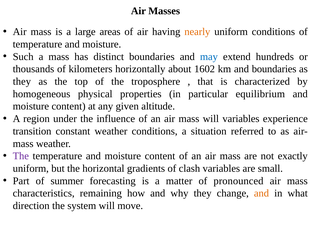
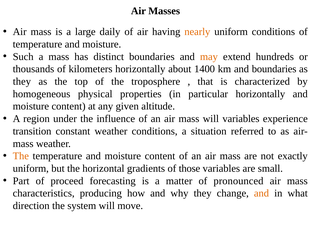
areas: areas -> daily (110, 32)
may colour: blue -> orange (209, 57)
1602: 1602 -> 1400 (205, 69)
particular equilibrium: equilibrium -> horizontally (260, 94)
The colour: purple -> orange (21, 156)
clash: clash -> those (189, 169)
summer: summer -> proceed (67, 181)
remaining: remaining -> producing (101, 194)
